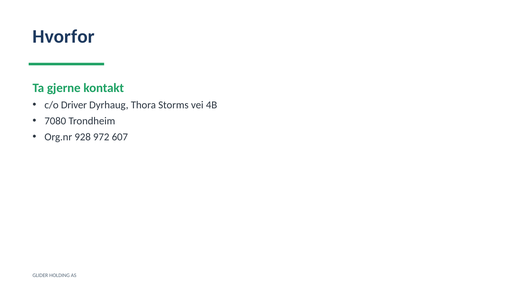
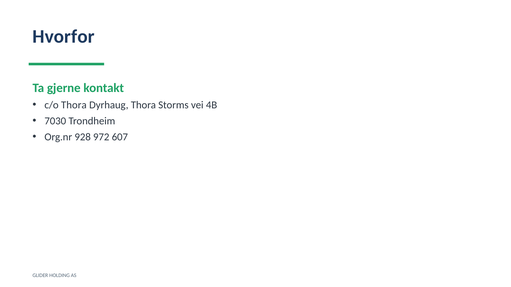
c/o Driver: Driver -> Thora (74, 105)
7080: 7080 -> 7030 (55, 121)
